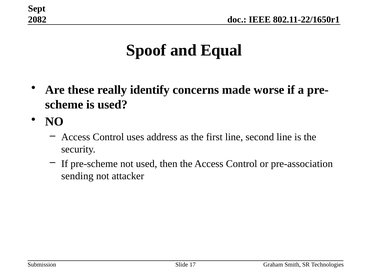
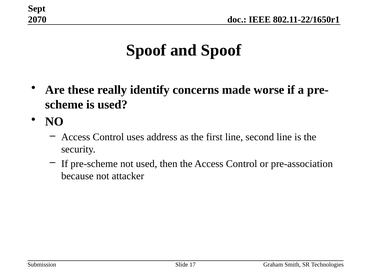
2082: 2082 -> 2070 (37, 20)
and Equal: Equal -> Spoof (221, 50)
sending: sending -> because (77, 176)
